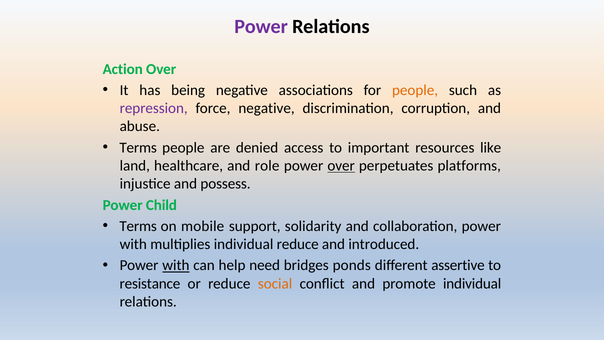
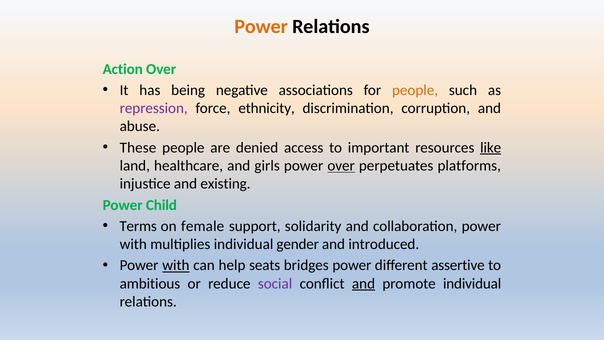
Power colour: purple -> orange (261, 26)
force negative: negative -> ethnicity (267, 108)
Terms: Terms -> These (138, 148)
like underline: none -> present (491, 148)
role: role -> girls (267, 166)
possess: possess -> existing (226, 184)
mobile: mobile -> female (203, 226)
individual reduce: reduce -> gender (298, 244)
need: need -> seats (265, 265)
bridges ponds: ponds -> power (352, 265)
resistance: resistance -> ambitious (150, 283)
social colour: orange -> purple (275, 283)
and underline: none -> present (364, 283)
